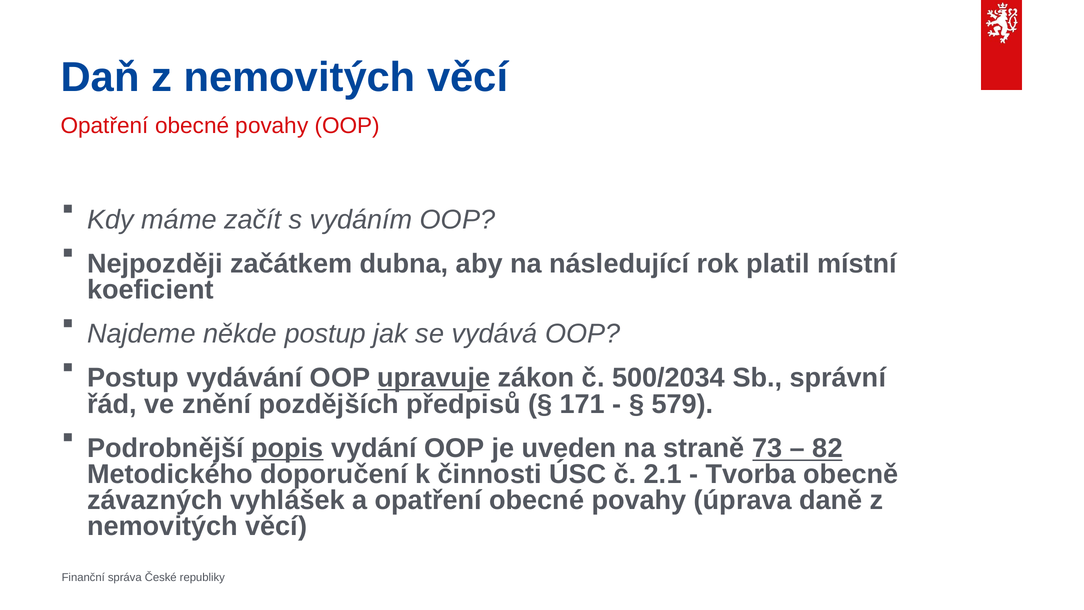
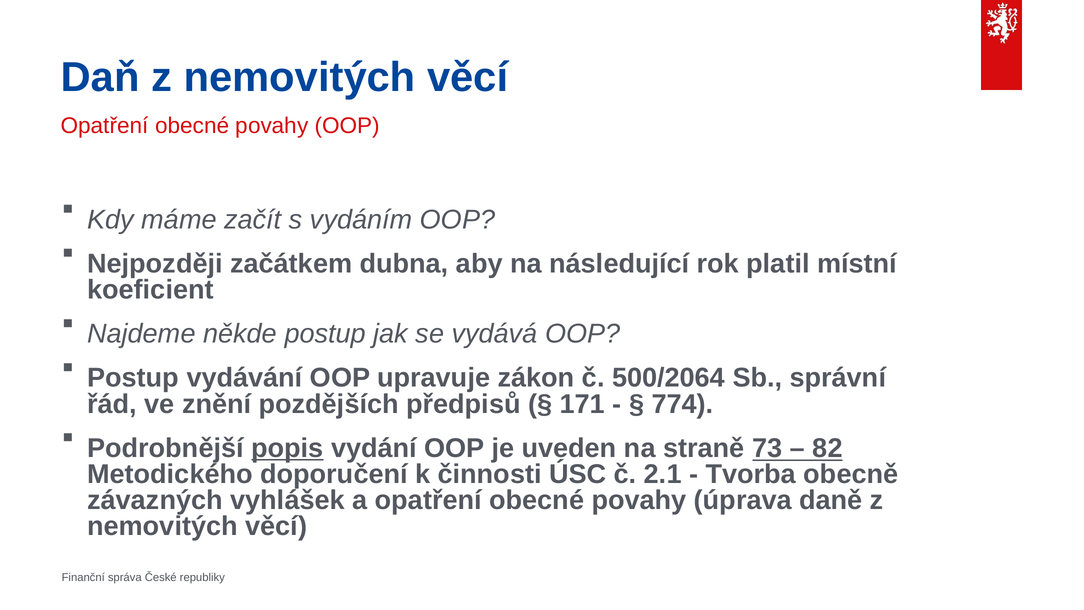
upravuje underline: present -> none (434, 378)
500/2034: 500/2034 -> 500/2064 (669, 378)
579: 579 -> 774 (682, 404)
